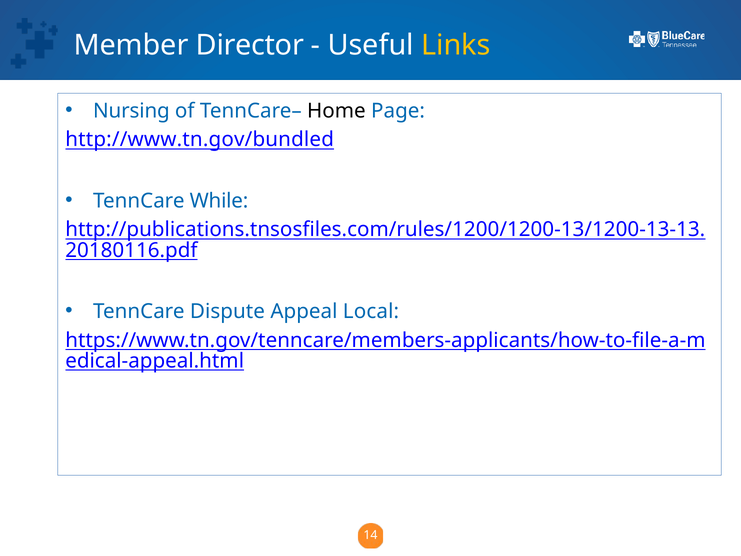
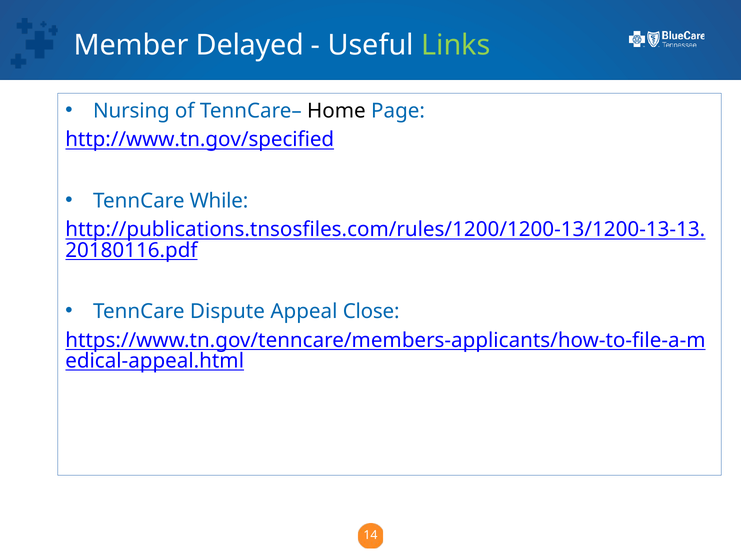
Director: Director -> Delayed (250, 45)
Links colour: yellow -> light green (456, 45)
http://www.tn.gov/bundled: http://www.tn.gov/bundled -> http://www.tn.gov/specified (200, 140)
Local: Local -> Close (371, 311)
